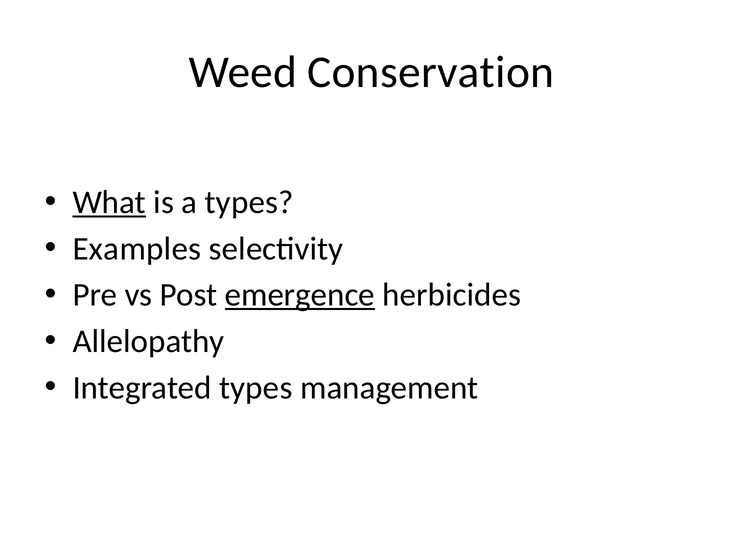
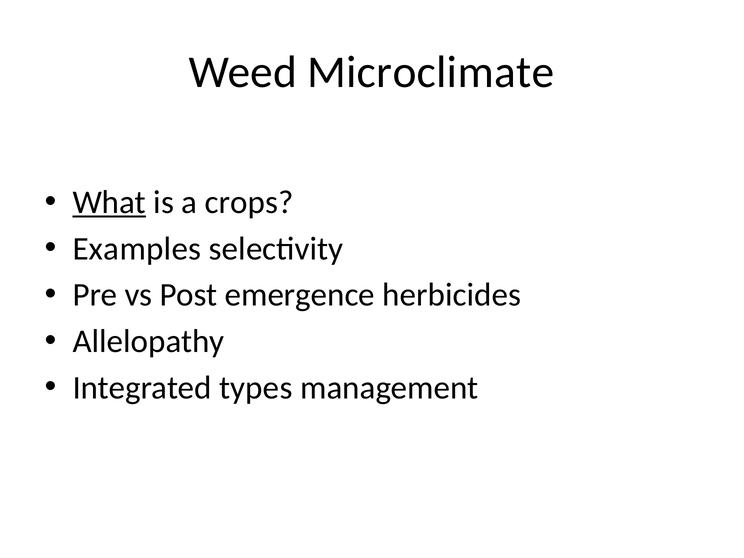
Conservation: Conservation -> Microclimate (431, 72)
a types: types -> crops (249, 202)
emergence underline: present -> none (300, 295)
